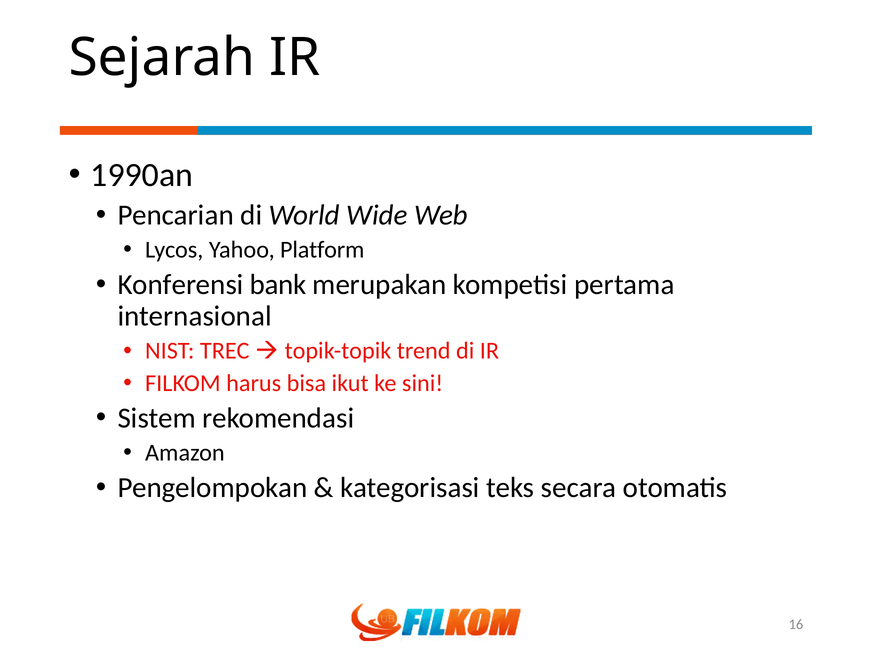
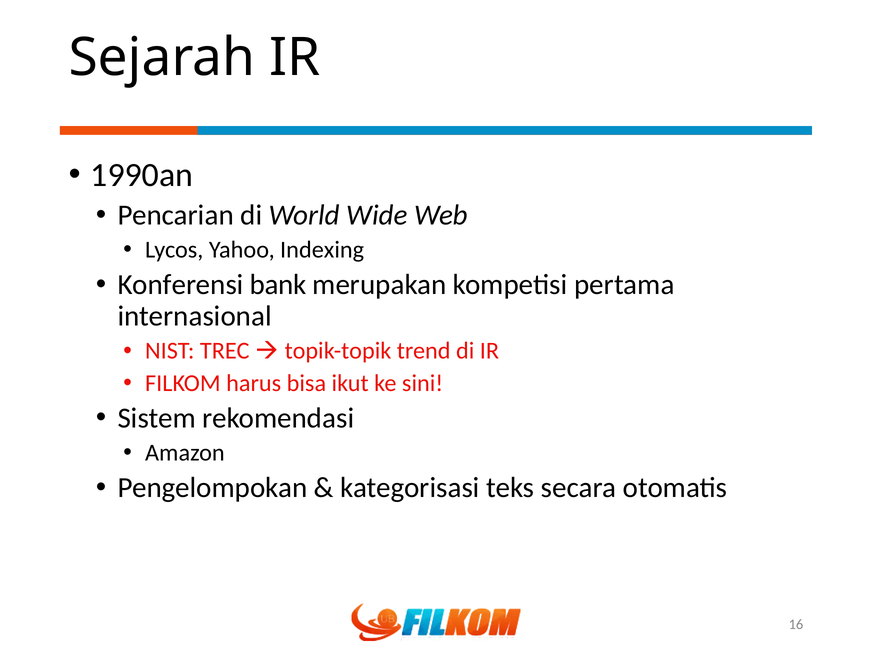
Platform: Platform -> Indexing (322, 250)
